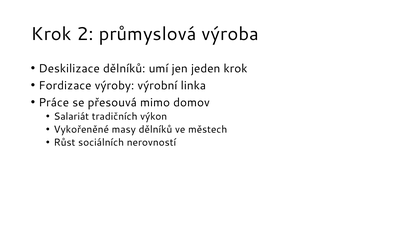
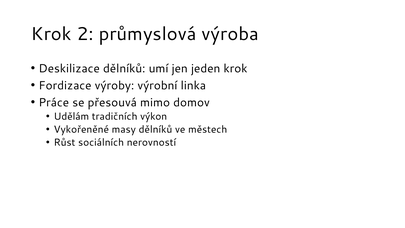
Salariát: Salariát -> Udělám (71, 116)
